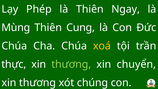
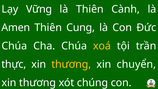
Phép: Phép -> Vững (39, 9)
Ngay: Ngay -> Cành (126, 9)
Mùng: Mùng -> Amen (16, 28)
thương colour: light green -> yellow (71, 64)
